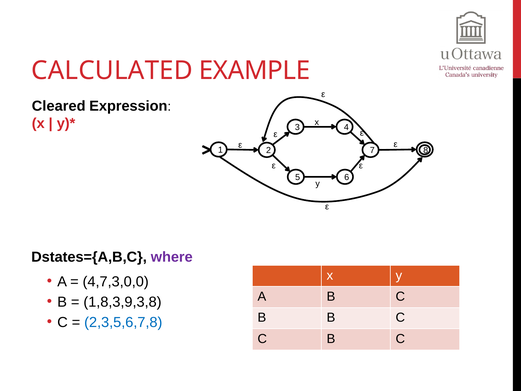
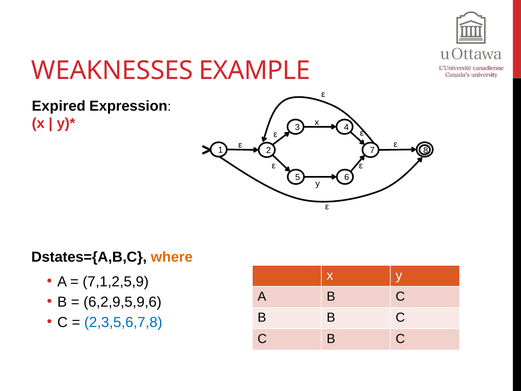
CALCULATED: CALCULATED -> WEAKNESSES (112, 70)
Cleared: Cleared -> Expired (59, 106)
where colour: purple -> orange (172, 257)
4,7,3,0,0: 4,7,3,0,0 -> 7,1,2,5,9 (116, 282)
1,8,3,9,3,8: 1,8,3,9,3,8 -> 6,2,9,5,9,6 (122, 302)
